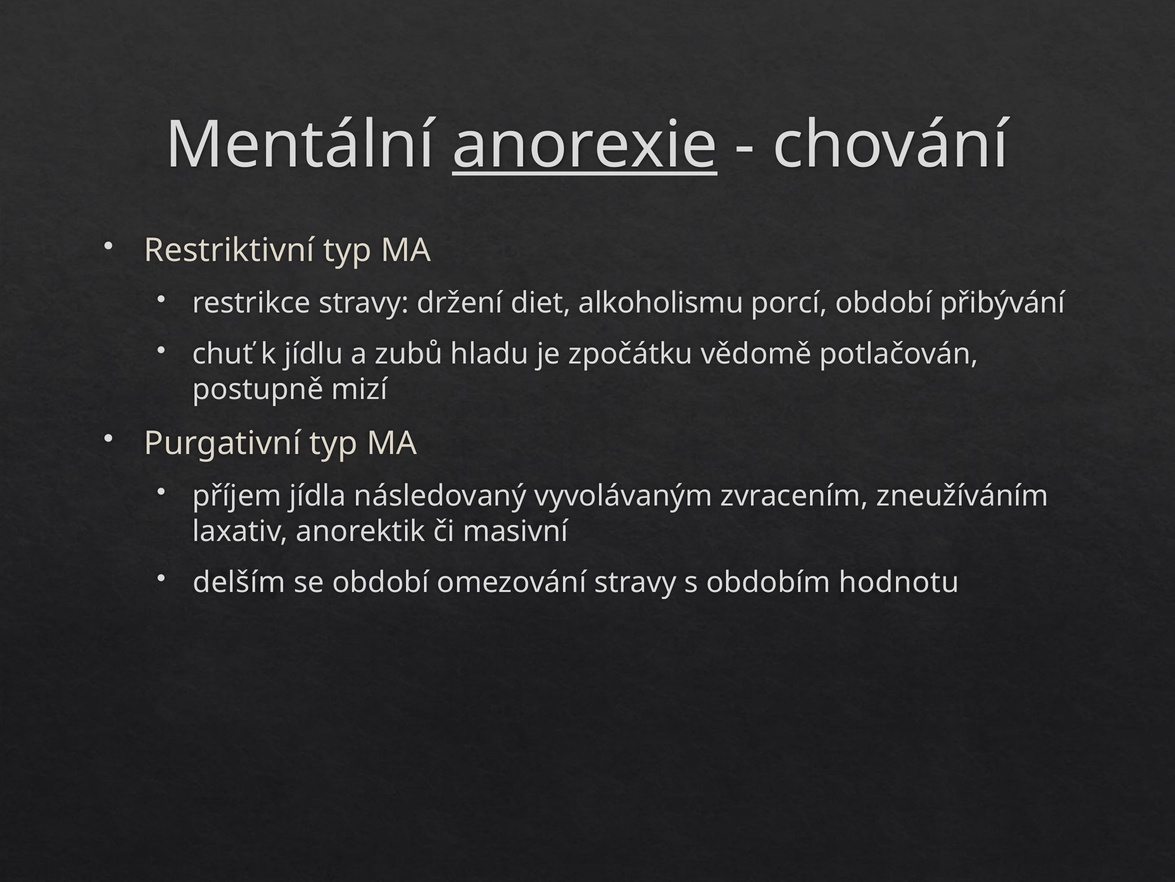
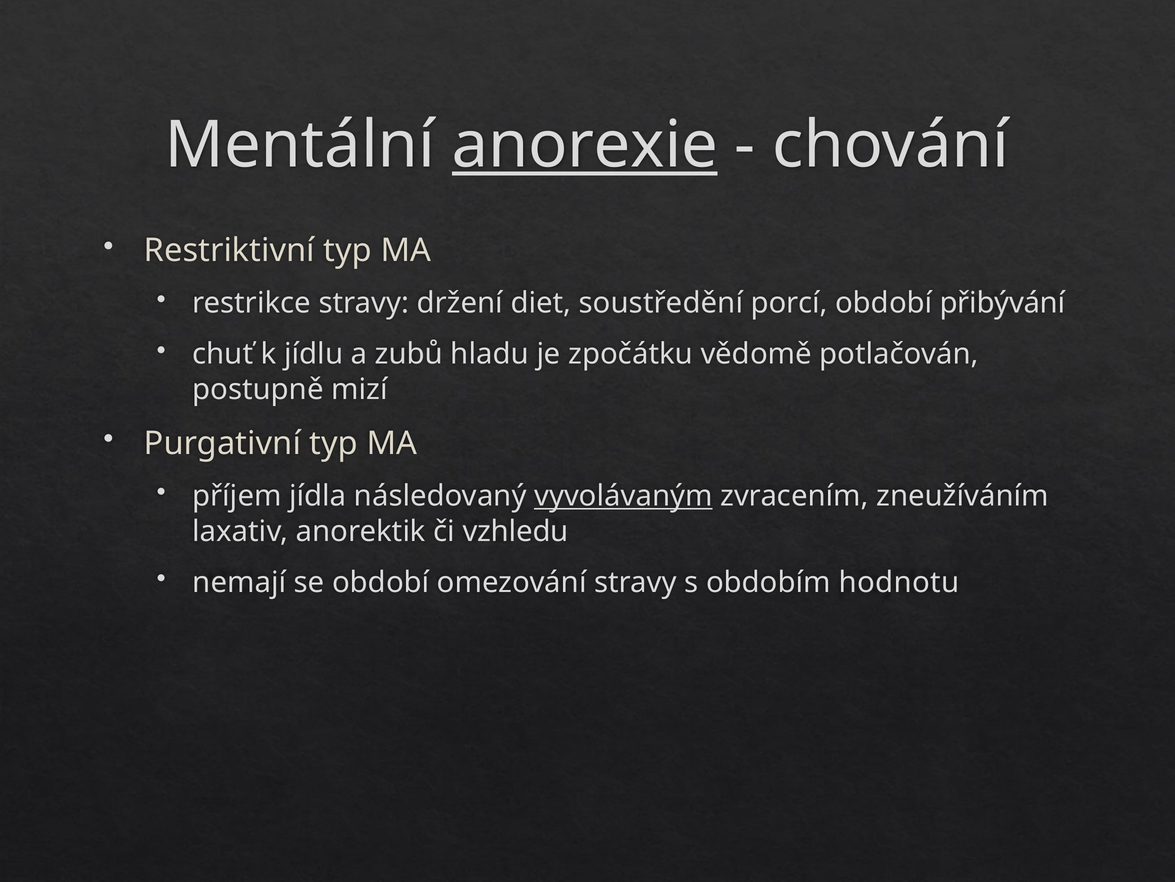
alkoholismu: alkoholismu -> soustředění (661, 303)
vyvolávaným underline: none -> present (623, 496)
masivní: masivní -> vzhledu (516, 531)
delším: delším -> nemají (239, 582)
